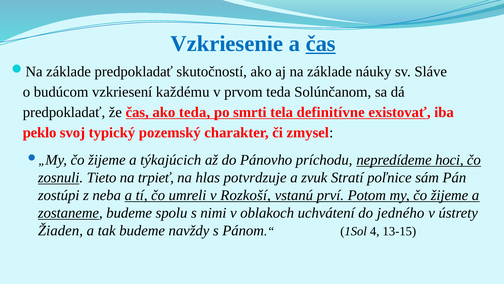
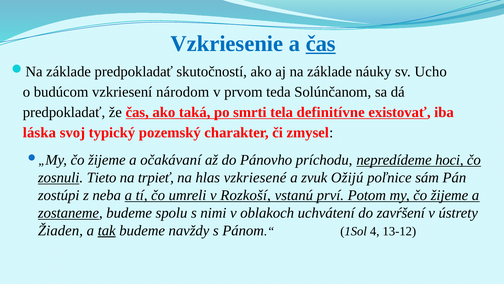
Sláve: Sláve -> Ucho (431, 71)
každému: každému -> národom (183, 92)
ako teda: teda -> taká (195, 112)
peklo: peklo -> láska (39, 132)
týkajúcich: týkajúcich -> očakávaní (171, 160)
potvrdzuje: potvrdzuje -> vzkriesené (255, 177)
Stratí: Stratí -> Ožijú (347, 177)
jedného: jedného -> zavŕšení (401, 212)
tak underline: none -> present (107, 230)
13-15: 13-15 -> 13-12 (399, 231)
